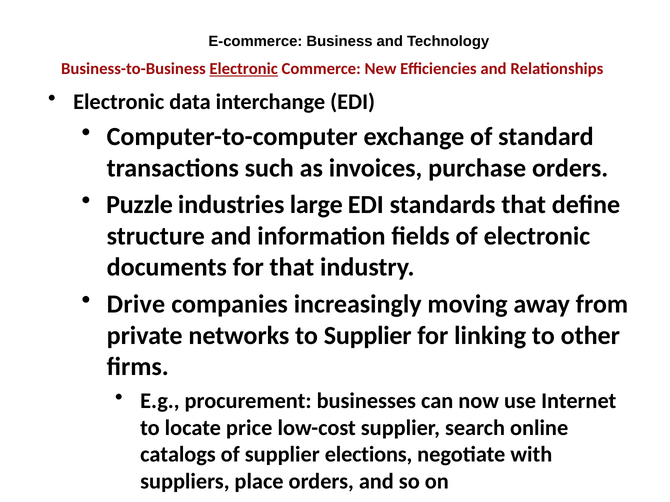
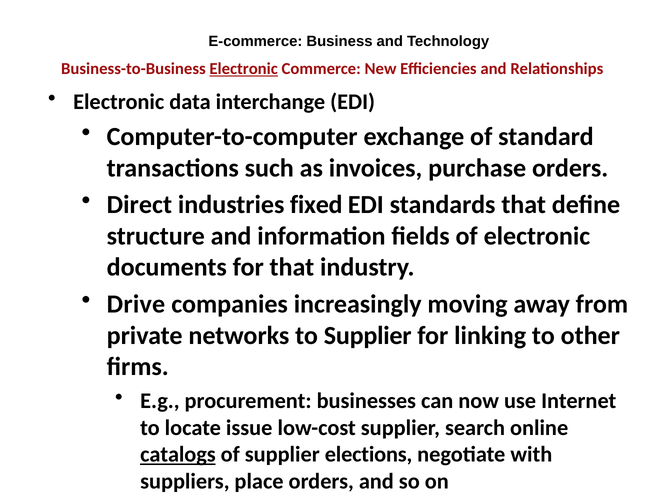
Puzzle: Puzzle -> Direct (139, 205)
large: large -> fixed (316, 205)
price: price -> issue (249, 428)
catalogs underline: none -> present (178, 455)
